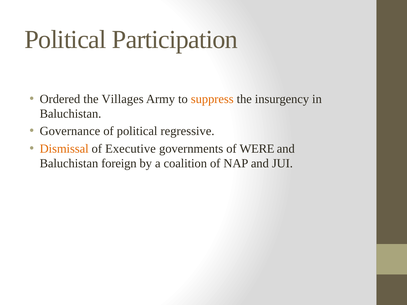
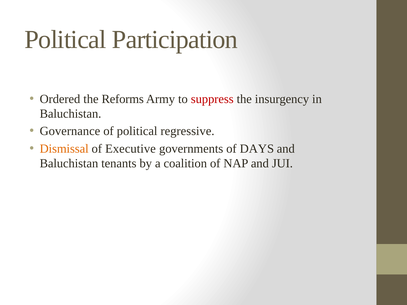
Villages: Villages -> Reforms (123, 99)
suppress colour: orange -> red (212, 99)
WERE: WERE -> DAYS (257, 149)
foreign: foreign -> tenants (119, 164)
